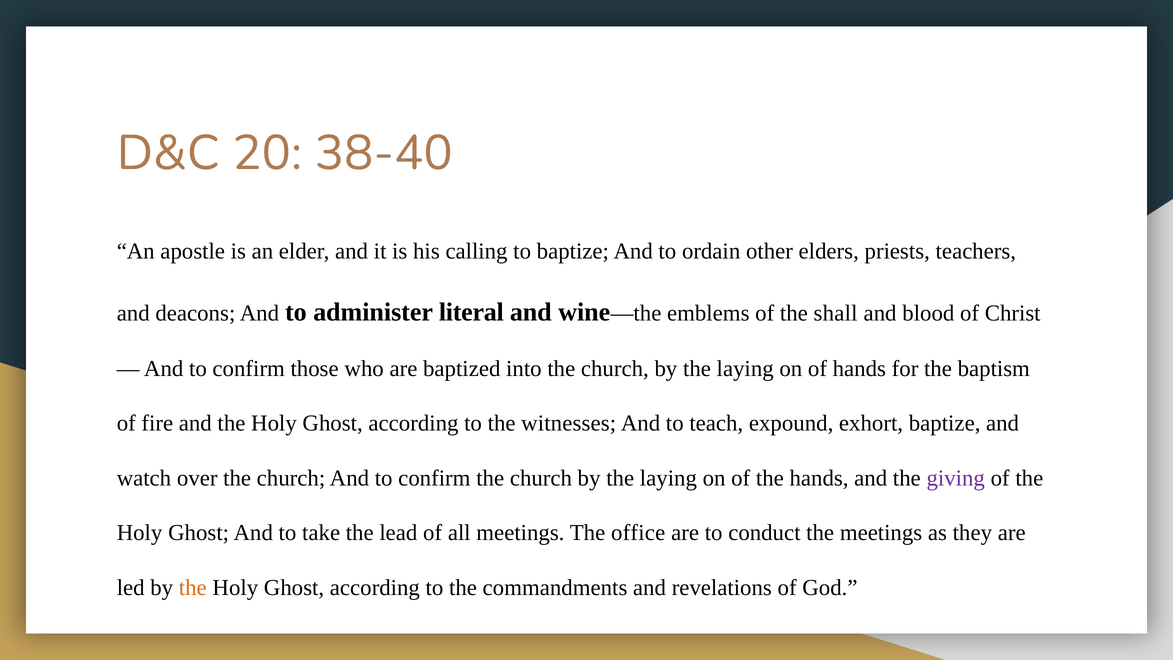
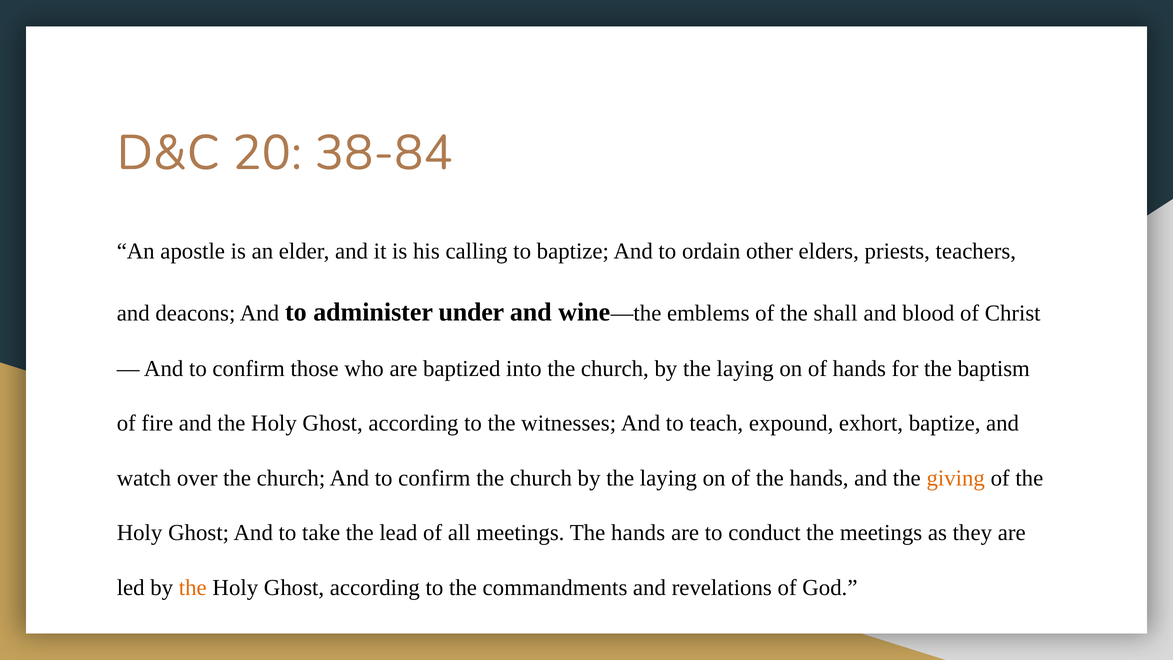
38-40: 38-40 -> 38-84 (384, 153)
literal: literal -> under (471, 312)
giving colour: purple -> orange (956, 478)
meetings The office: office -> hands (638, 533)
